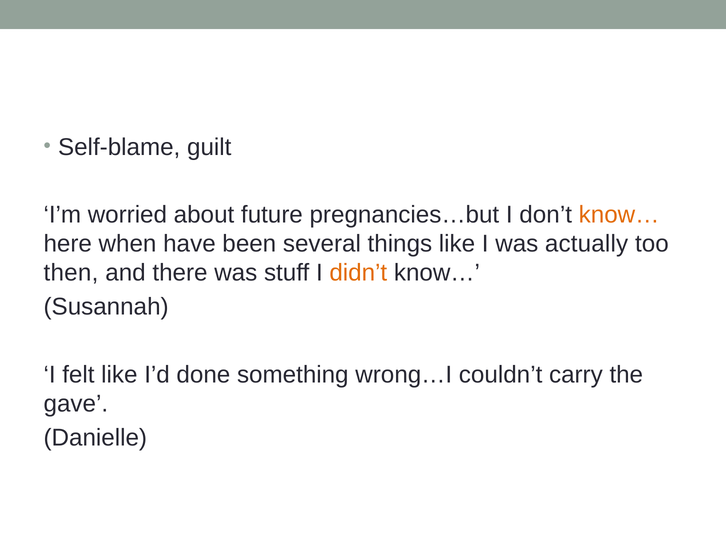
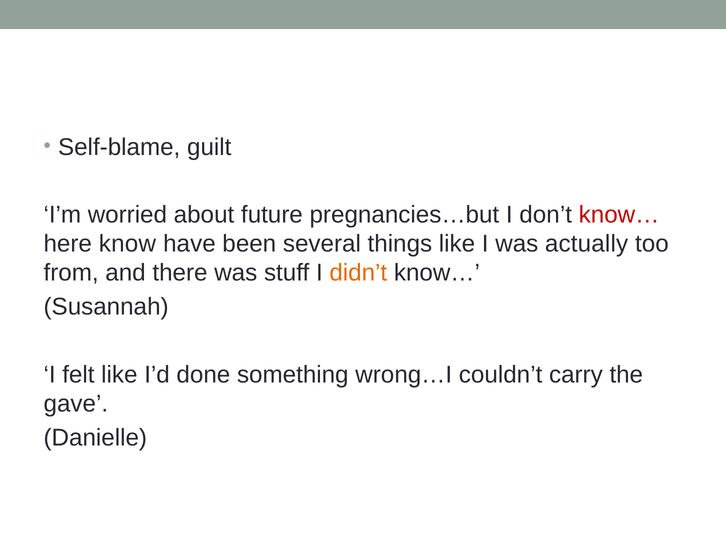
know… colour: orange -> red (619, 215)
when: when -> know (127, 244)
then: then -> from (71, 273)
